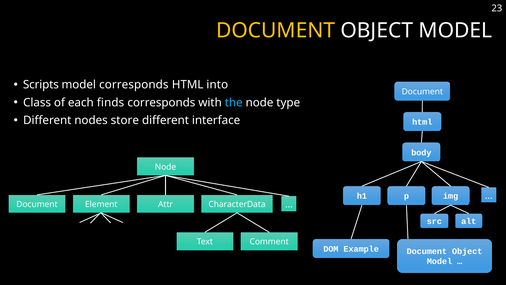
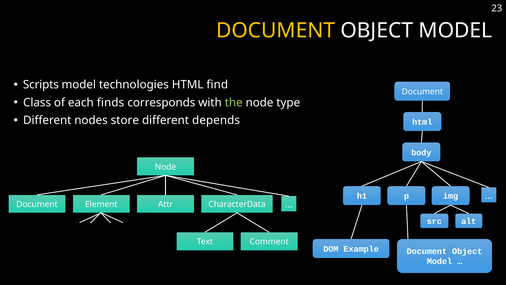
model corresponds: corresponds -> technologies (134, 85)
into: into -> find (217, 85)
the colour: light blue -> light green (234, 102)
interface: interface -> depends (216, 120)
